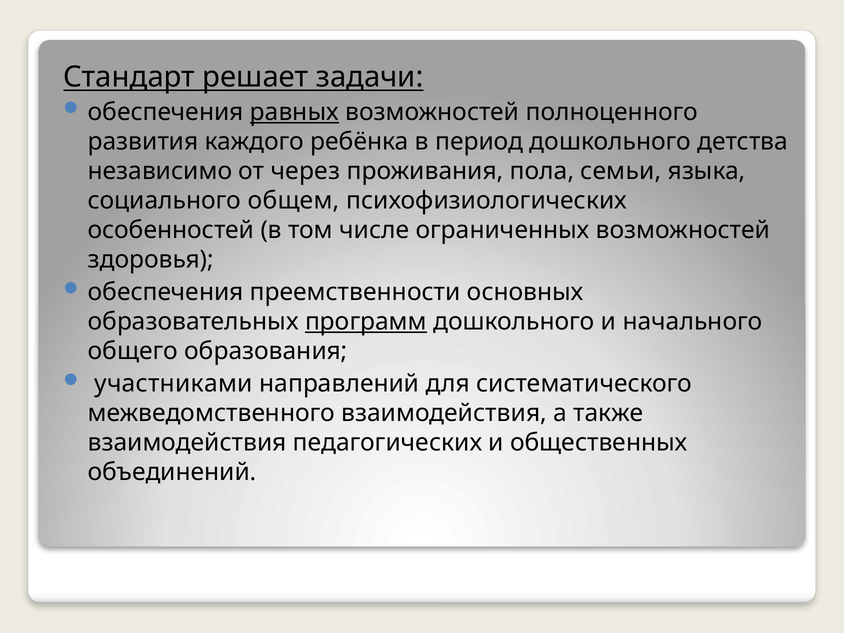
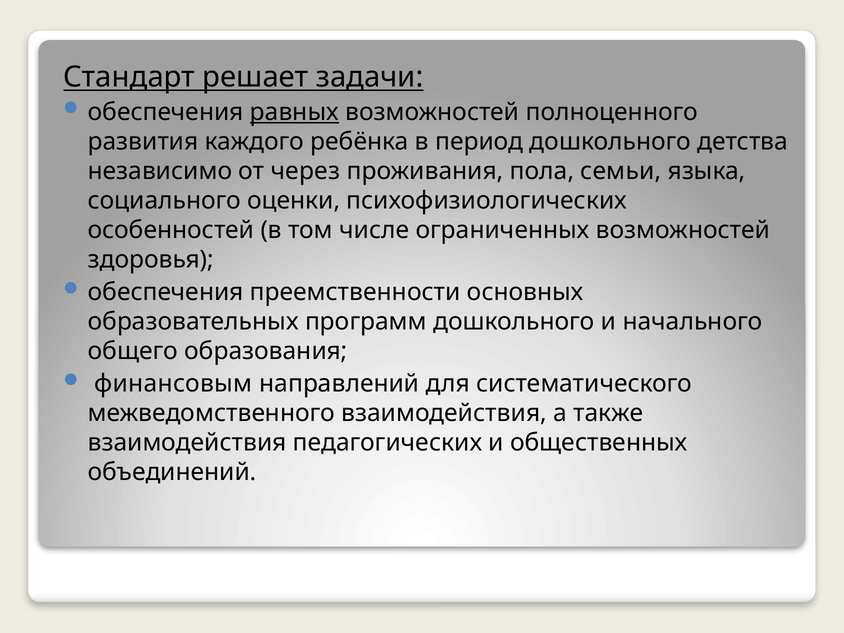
общем: общем -> оценки (294, 201)
программ underline: present -> none (366, 322)
участниками: участниками -> финансовым (173, 384)
